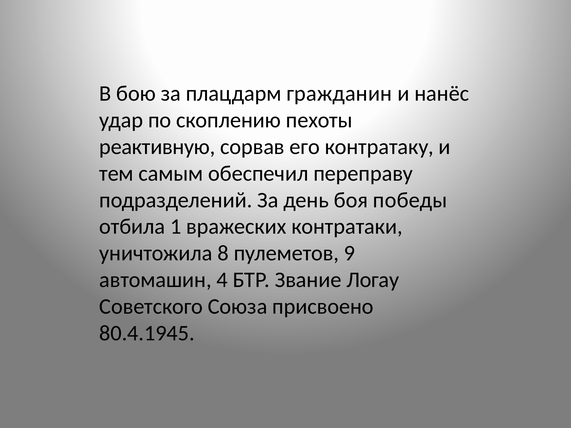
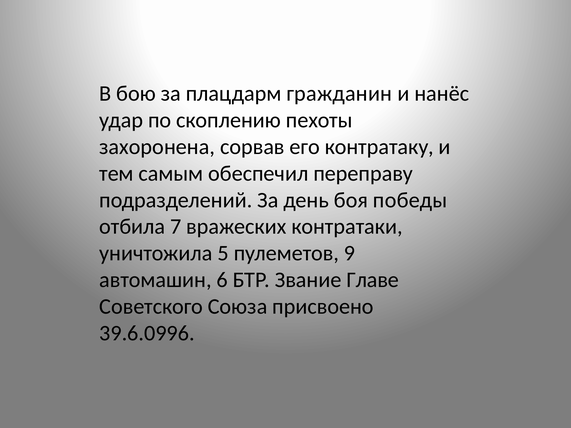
реактивную: реактивную -> захоронена (157, 147)
1: 1 -> 7 (176, 227)
8: 8 -> 5 (223, 253)
4: 4 -> 6 (222, 280)
Логау: Логау -> Главе (373, 280)
80.4.1945: 80.4.1945 -> 39.6.0996 (147, 333)
